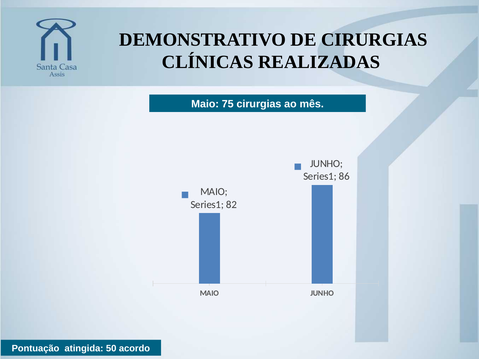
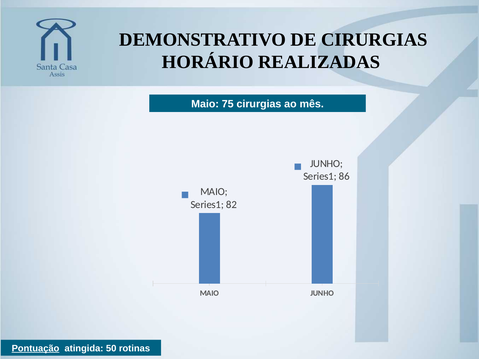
CLÍNICAS: CLÍNICAS -> HORÁRIO (208, 62)
Pontuação underline: none -> present (36, 349)
acordo: acordo -> rotinas (134, 349)
